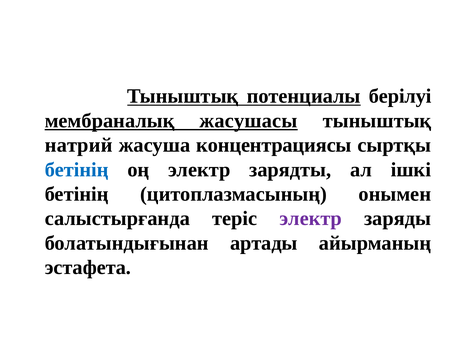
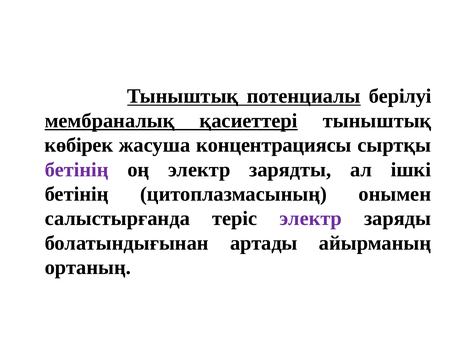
жасушасы: жасушасы -> қасиеттері (249, 121)
натрий: натрий -> көбірек (79, 145)
бетінің colour: blue -> purple (77, 170)
эстафета: эстафета -> ортаның (88, 268)
